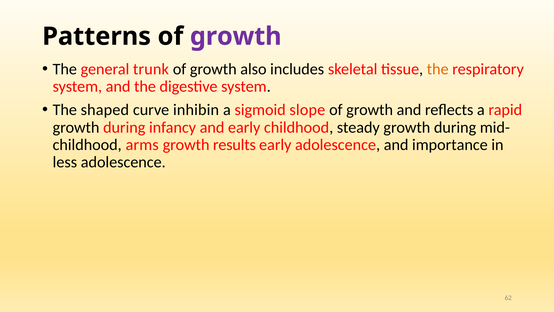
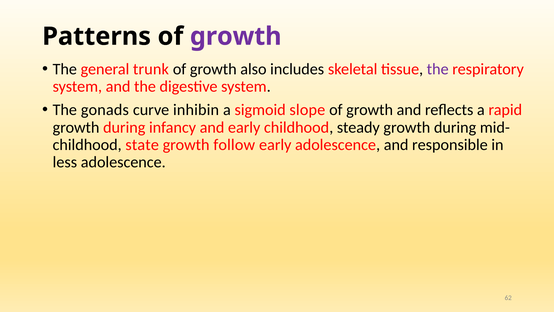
the colour: orange -> purple (438, 69)
shaped: shaped -> gonads (105, 110)
arms: arms -> state (142, 145)
results: results -> follow (234, 145)
importance: importance -> responsible (450, 145)
